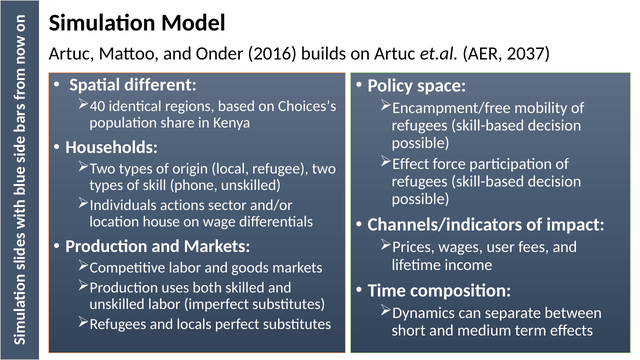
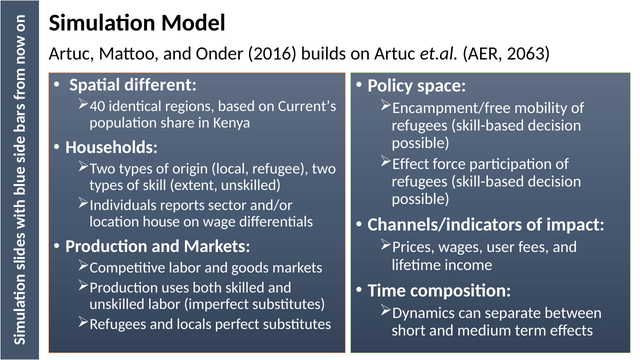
2037: 2037 -> 2063 (529, 53)
Choices’s: Choices’s -> Current’s (307, 106)
phone: phone -> extent (194, 185)
actions: actions -> reports (182, 205)
